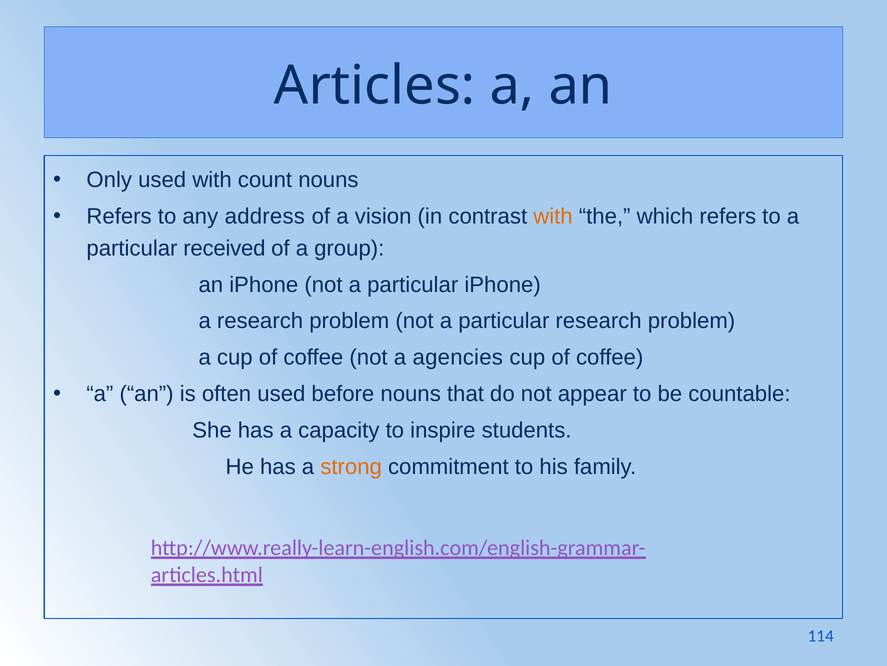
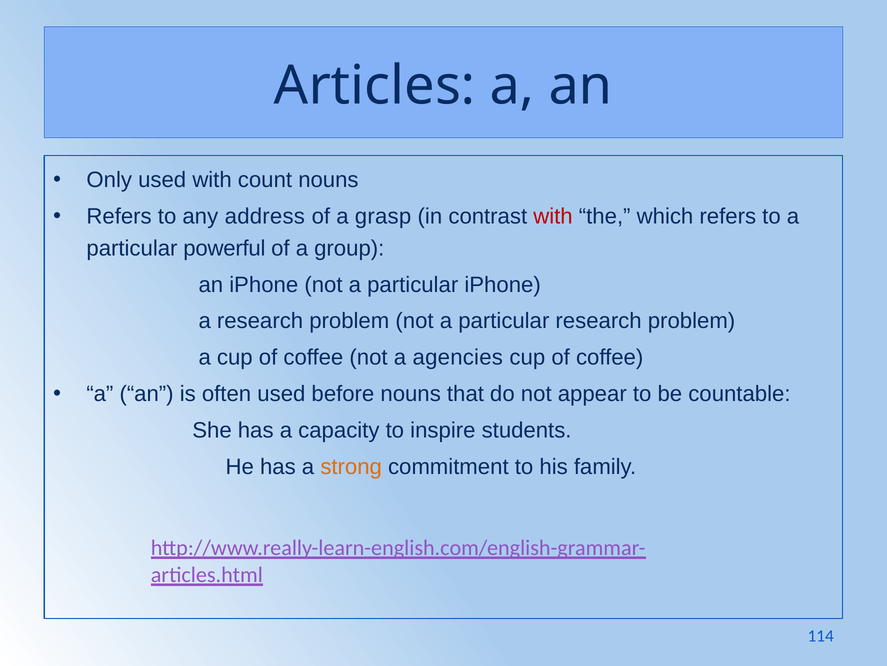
vision: vision -> grasp (383, 216)
with colour: orange -> red (553, 216)
received: received -> powerful (224, 248)
